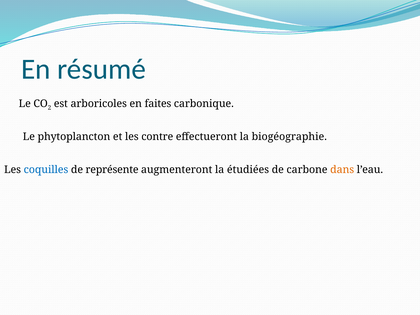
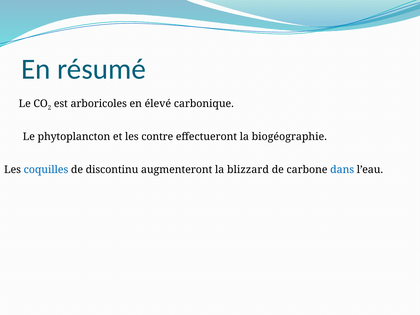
faites: faites -> élevé (158, 104)
représente: représente -> discontinu (112, 170)
étudiées: étudiées -> blizzard (248, 170)
dans colour: orange -> blue (342, 170)
